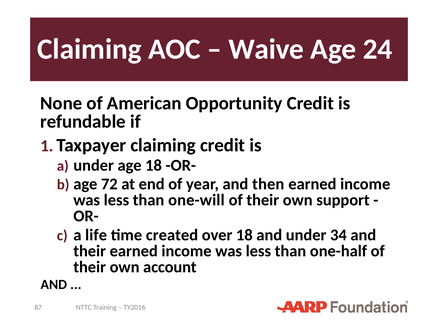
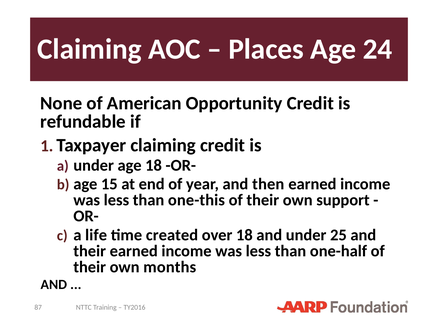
Waive: Waive -> Places (266, 49)
72: 72 -> 15 (109, 184)
one-will: one-will -> one-this (196, 200)
34: 34 -> 25 (338, 235)
account: account -> months (170, 267)
